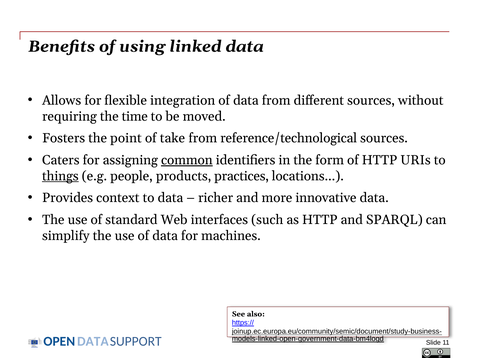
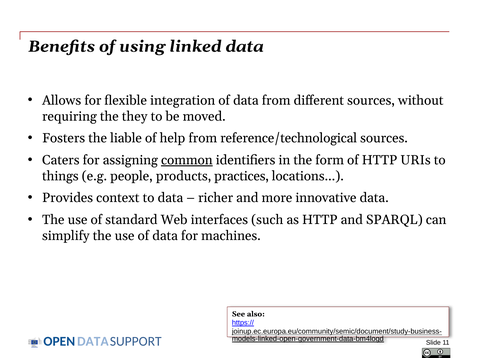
time: time -> they (135, 116)
point: point -> liable (126, 138)
take: take -> help (173, 138)
things underline: present -> none (60, 176)
